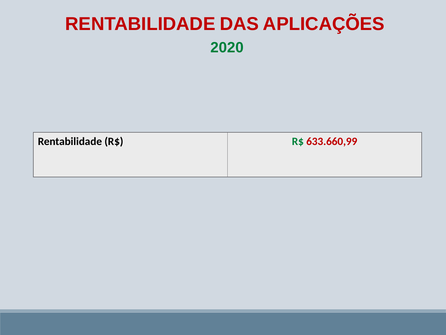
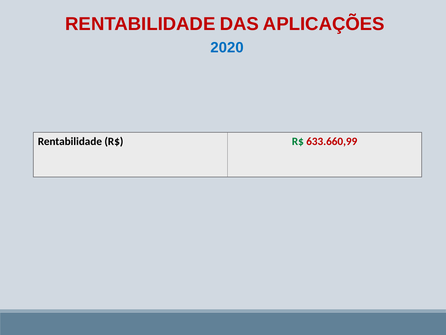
2020 colour: green -> blue (227, 47)
